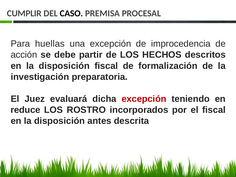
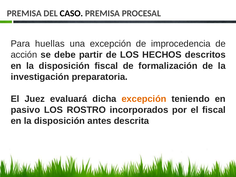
CUMPLIR: CUMPLIR -> PREMISA (24, 13)
excepción colour: red -> orange (144, 99)
reduce: reduce -> pasivo (25, 110)
